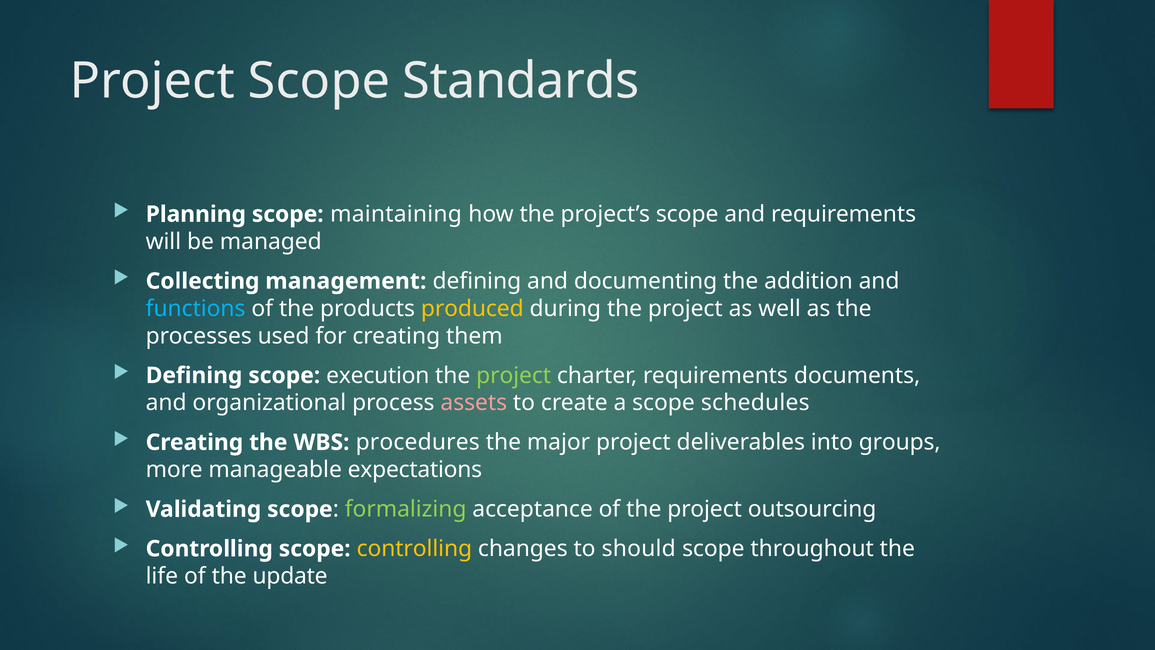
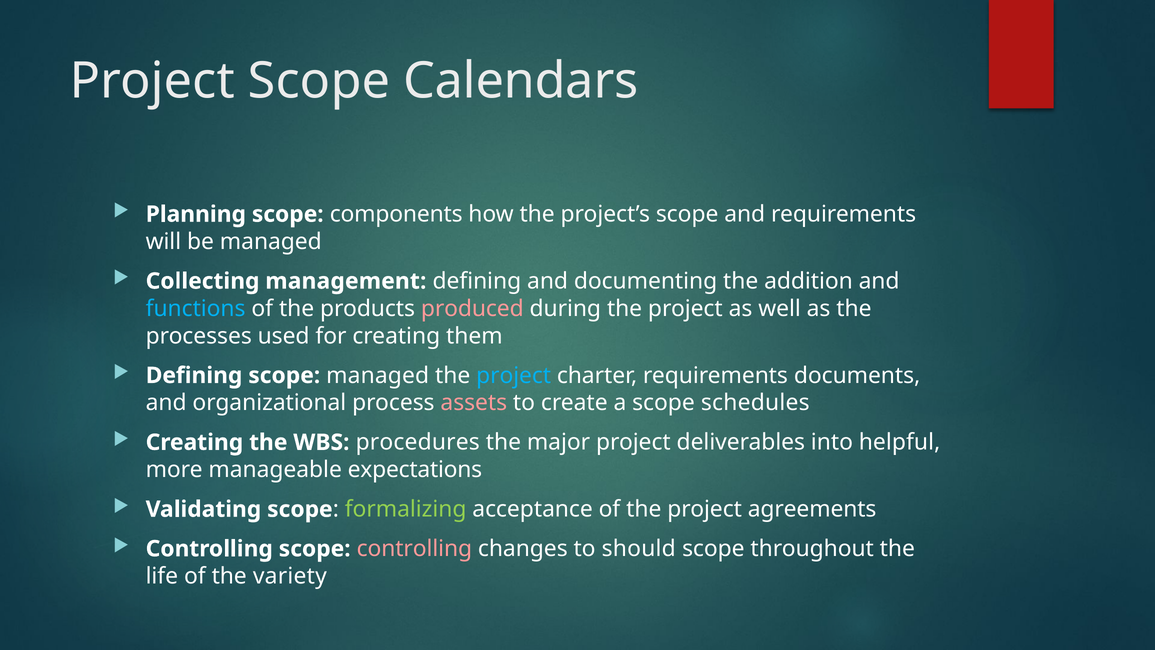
Standards: Standards -> Calendars (521, 81)
maintaining: maintaining -> components (396, 214)
produced colour: yellow -> pink (472, 308)
scope execution: execution -> managed (378, 375)
project colour: light green -> light blue (514, 375)
groups: groups -> helpful (900, 442)
outsourcing: outsourcing -> agreements (812, 509)
controlling colour: yellow -> pink (414, 549)
update: update -> variety (290, 576)
